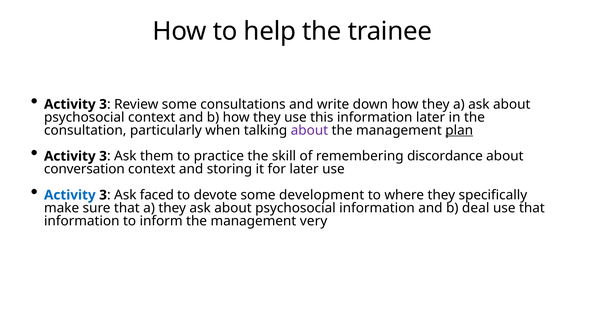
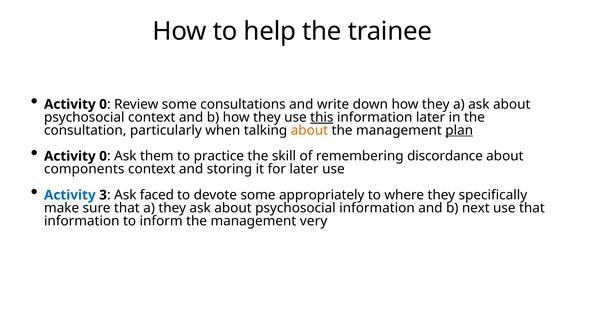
3: 3 -> 0 (103, 104)
this underline: none -> present (322, 117)
about colour: purple -> orange (309, 130)
3: 3 -> 0 (103, 156)
conversation: conversation -> components (84, 169)
development: development -> appropriately (322, 195)
deal: deal -> next (476, 208)
